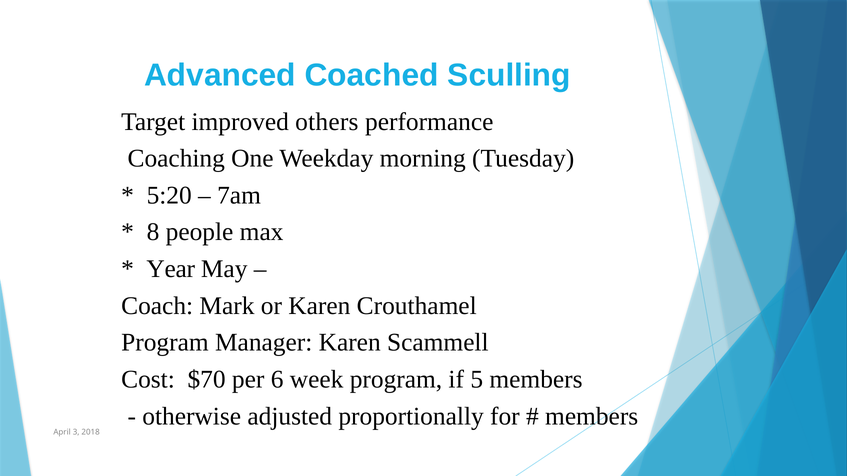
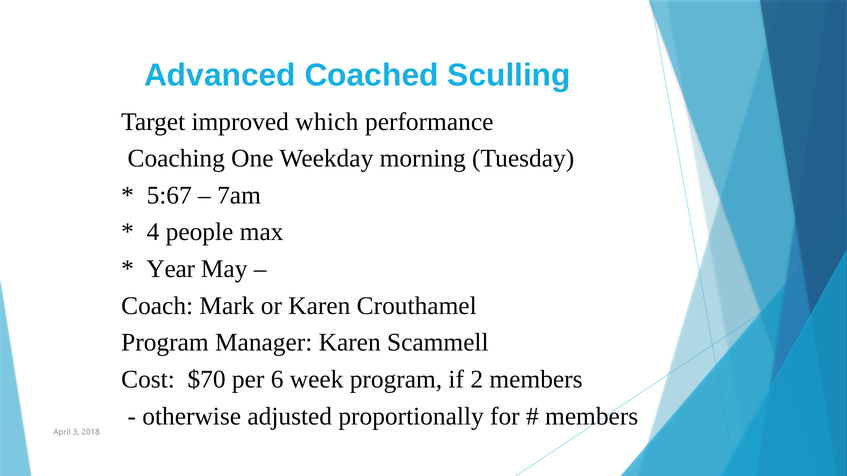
others: others -> which (327, 122)
5:20: 5:20 -> 5:67 (169, 195)
8: 8 -> 4 (153, 232)
5: 5 -> 2 (477, 380)
